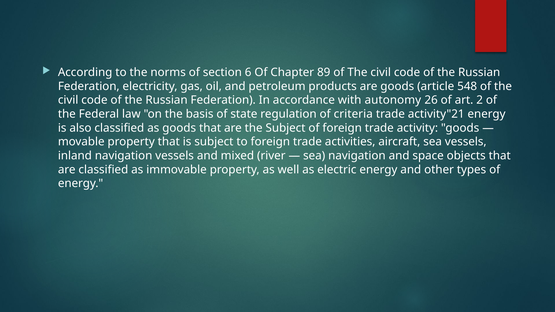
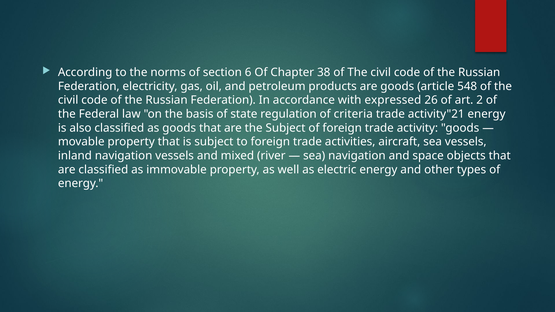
89: 89 -> 38 (324, 72)
autonomy: autonomy -> expressed (393, 100)
